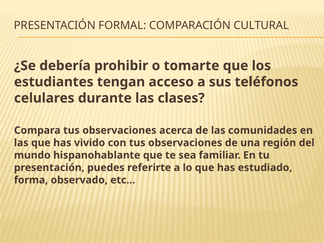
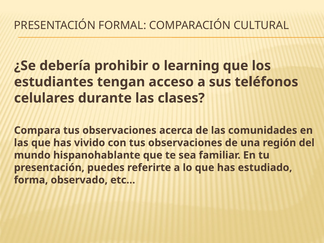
tomarte: tomarte -> learning (192, 66)
